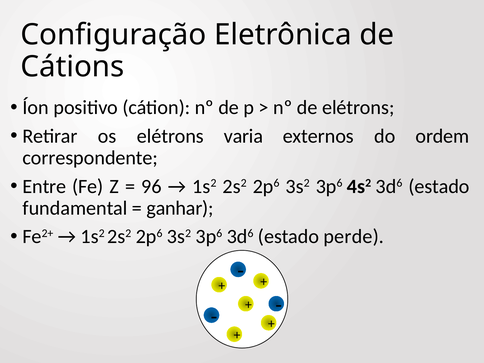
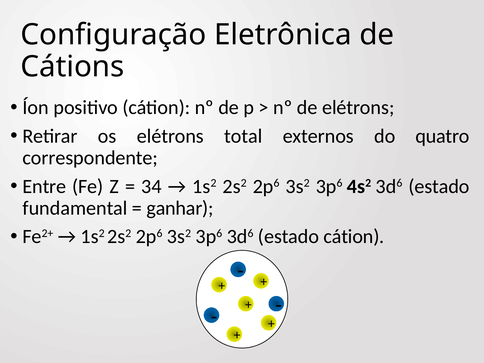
varia: varia -> total (243, 136)
ordem: ordem -> quatro (442, 136)
96: 96 -> 34 (151, 186)
estado perde: perde -> cátion (354, 237)
